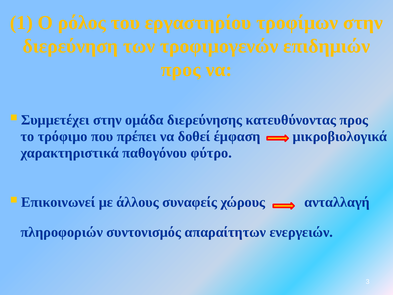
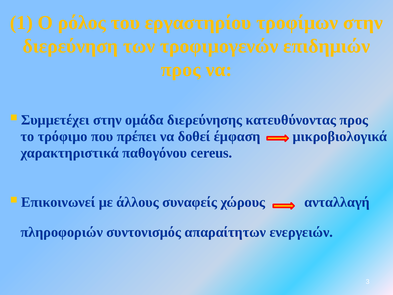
φύτρο: φύτρο -> cereus (211, 153)
